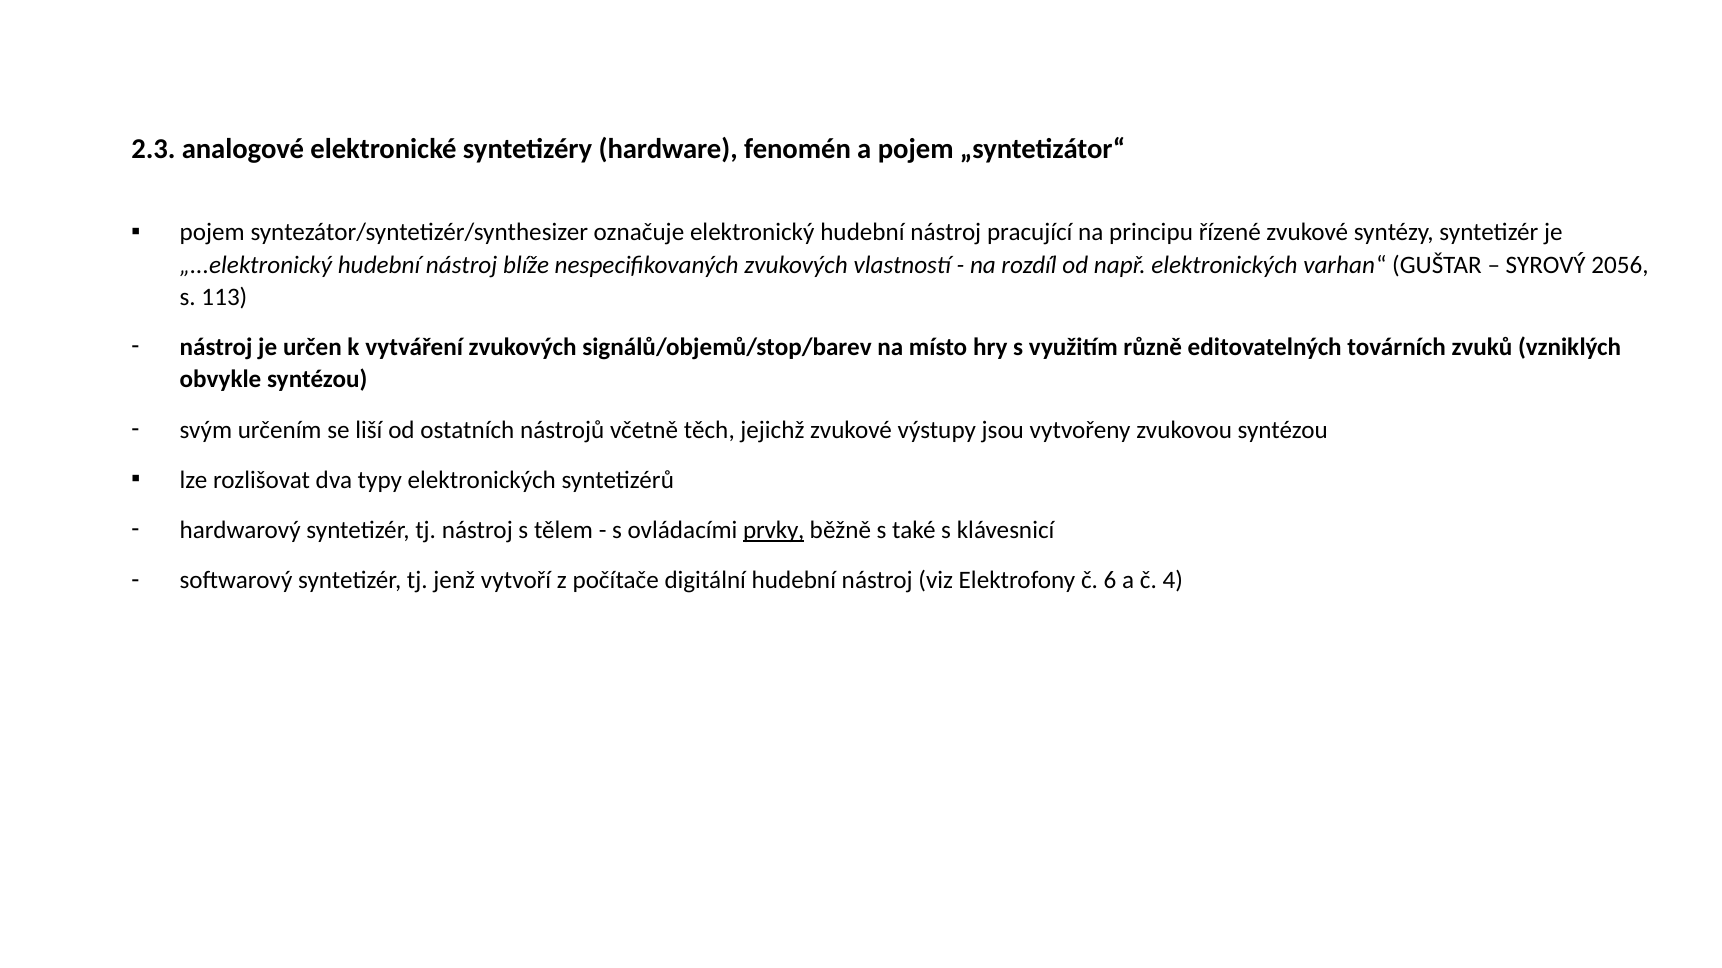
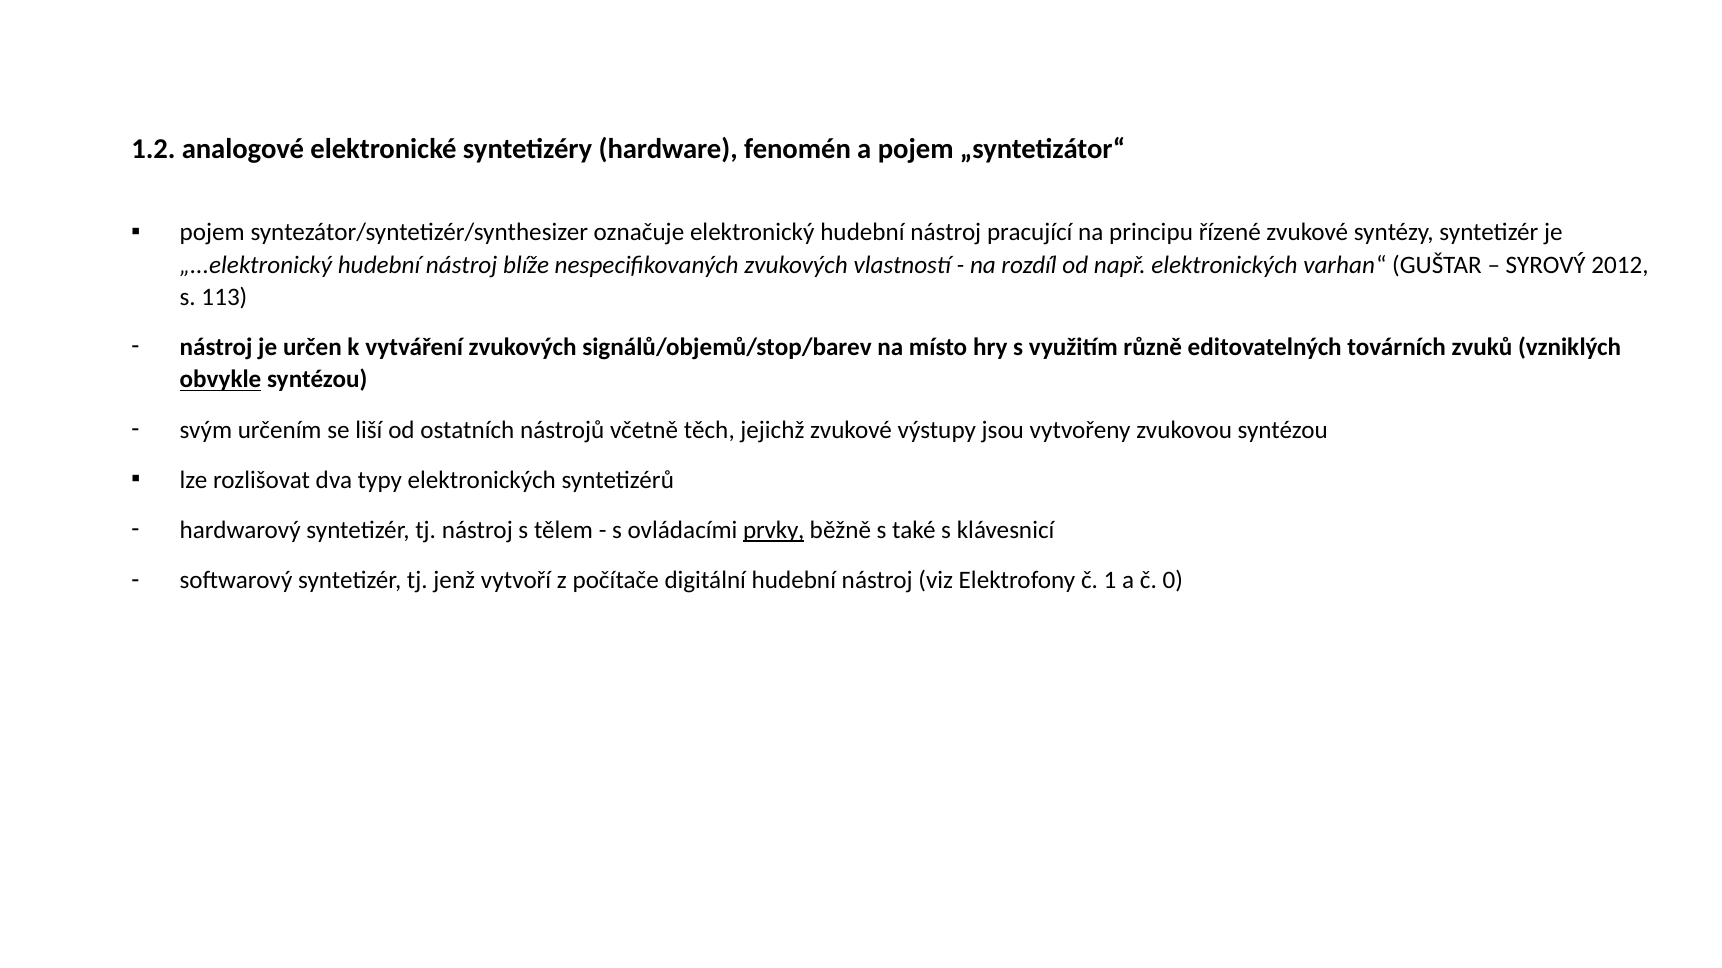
2.3: 2.3 -> 1.2 (153, 150)
2056: 2056 -> 2012 (1620, 265)
obvykle underline: none -> present (221, 380)
6: 6 -> 1 (1110, 581)
4: 4 -> 0 (1173, 581)
